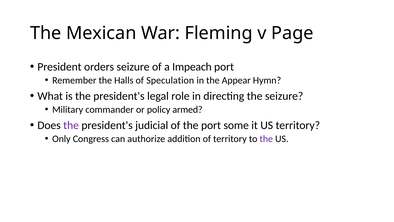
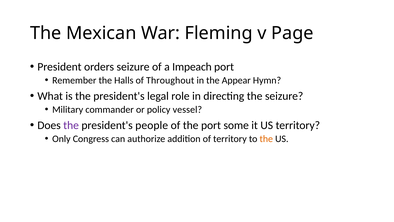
Speculation: Speculation -> Throughout (170, 80)
armed: armed -> vessel (187, 109)
judicial: judicial -> people (152, 125)
the colour: purple -> orange (266, 139)
